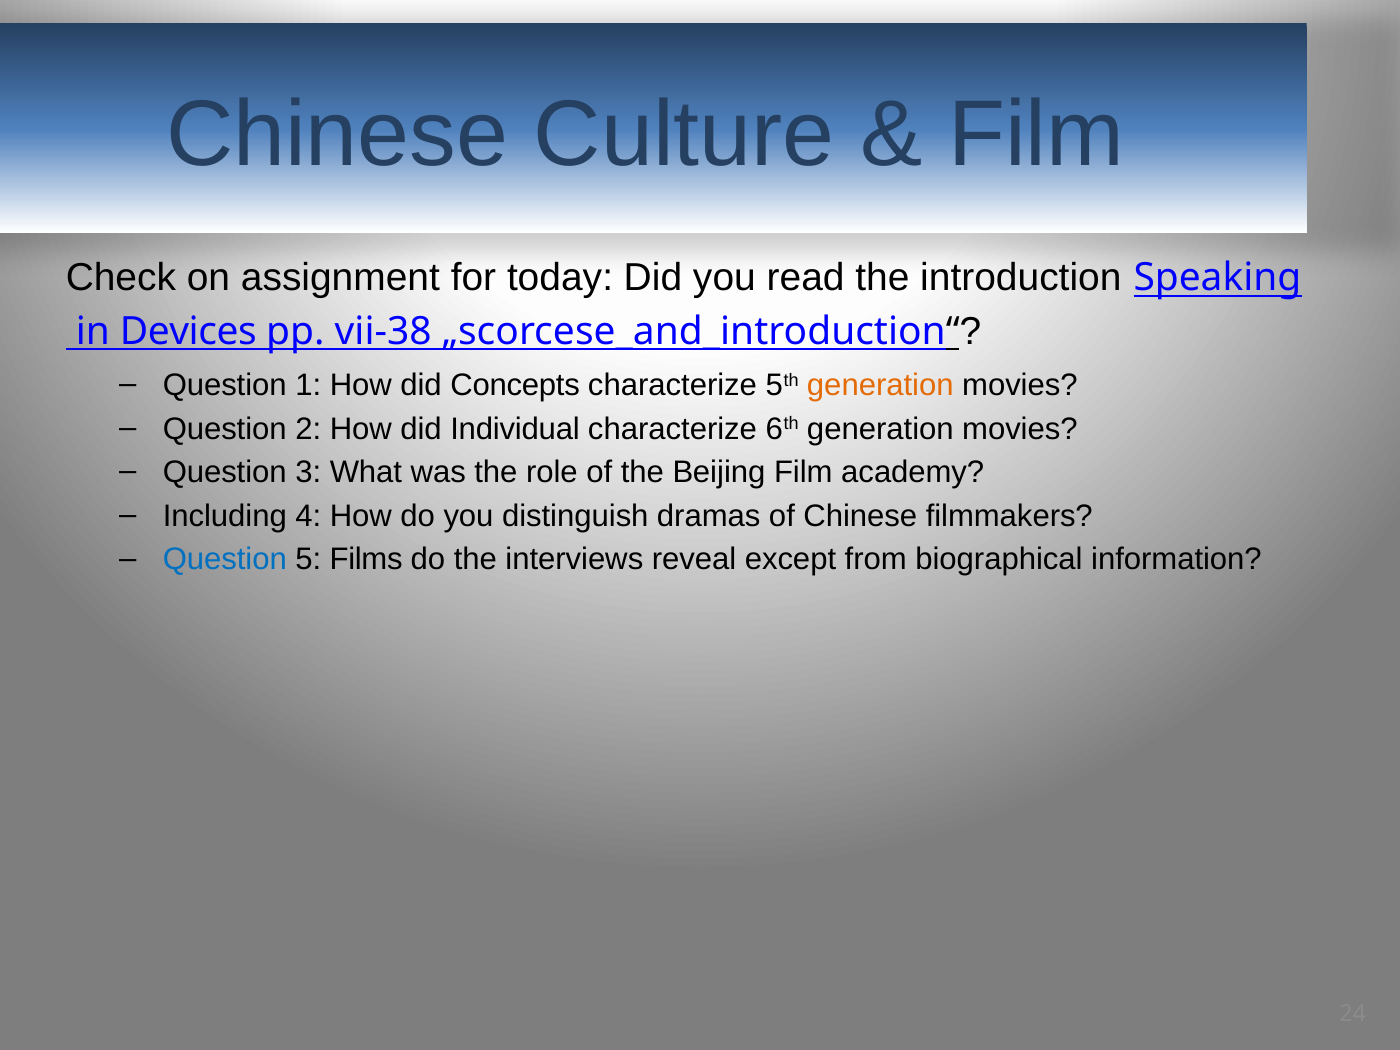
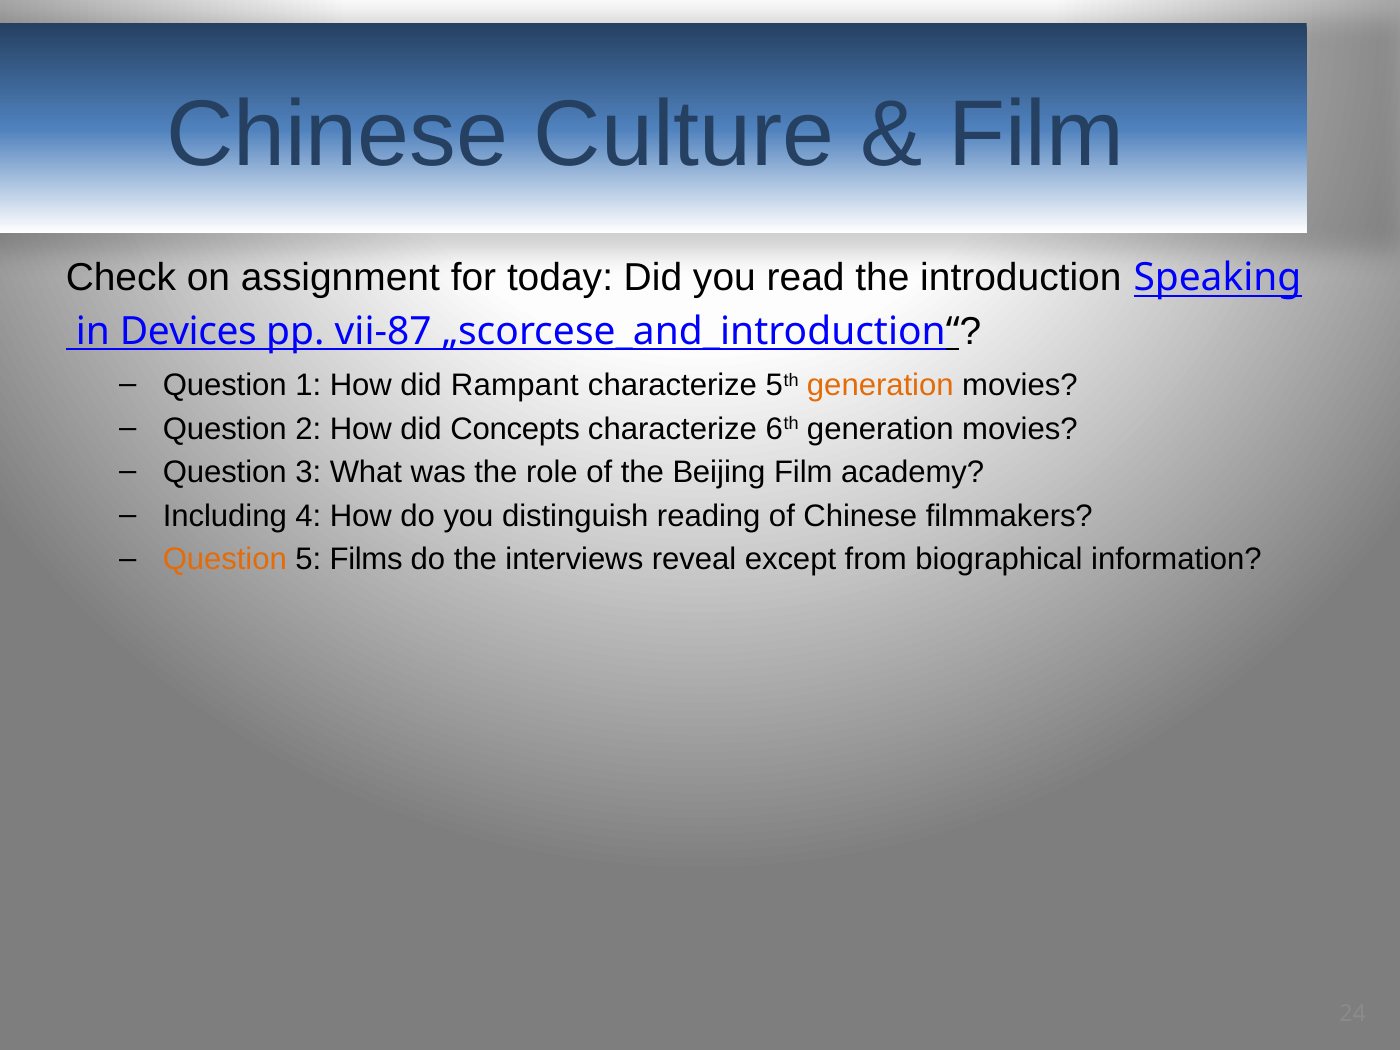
vii-38: vii-38 -> vii-87 (383, 331)
Concepts: Concepts -> Rampant (515, 385)
Individual: Individual -> Concepts (515, 429)
dramas: dramas -> reading (709, 516)
Question colour: blue -> orange (225, 560)
